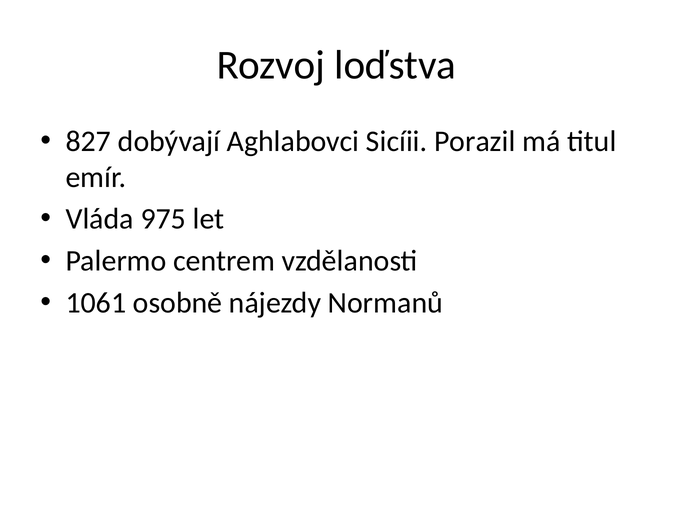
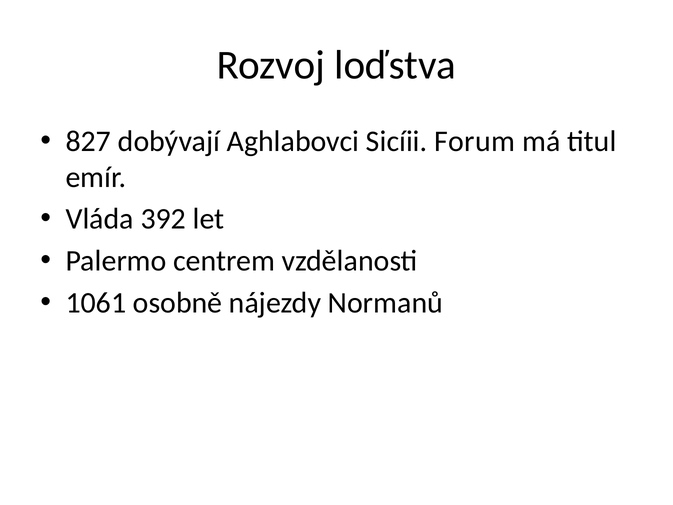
Porazil: Porazil -> Forum (475, 141)
975: 975 -> 392 (163, 219)
